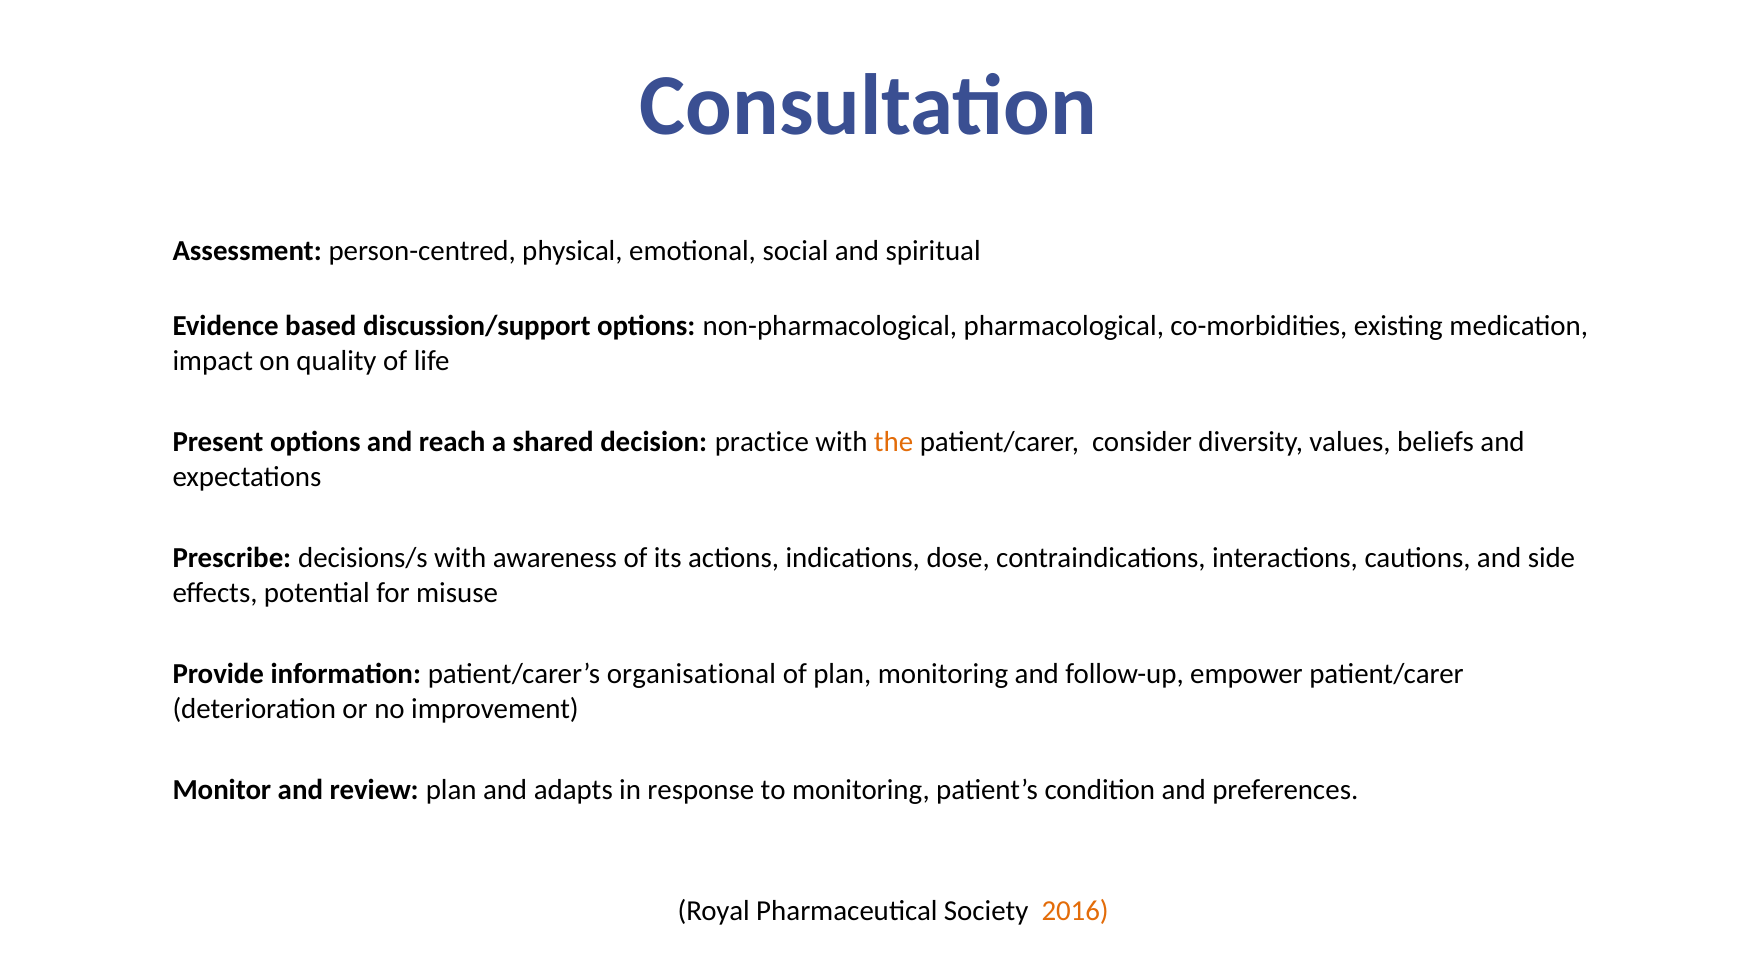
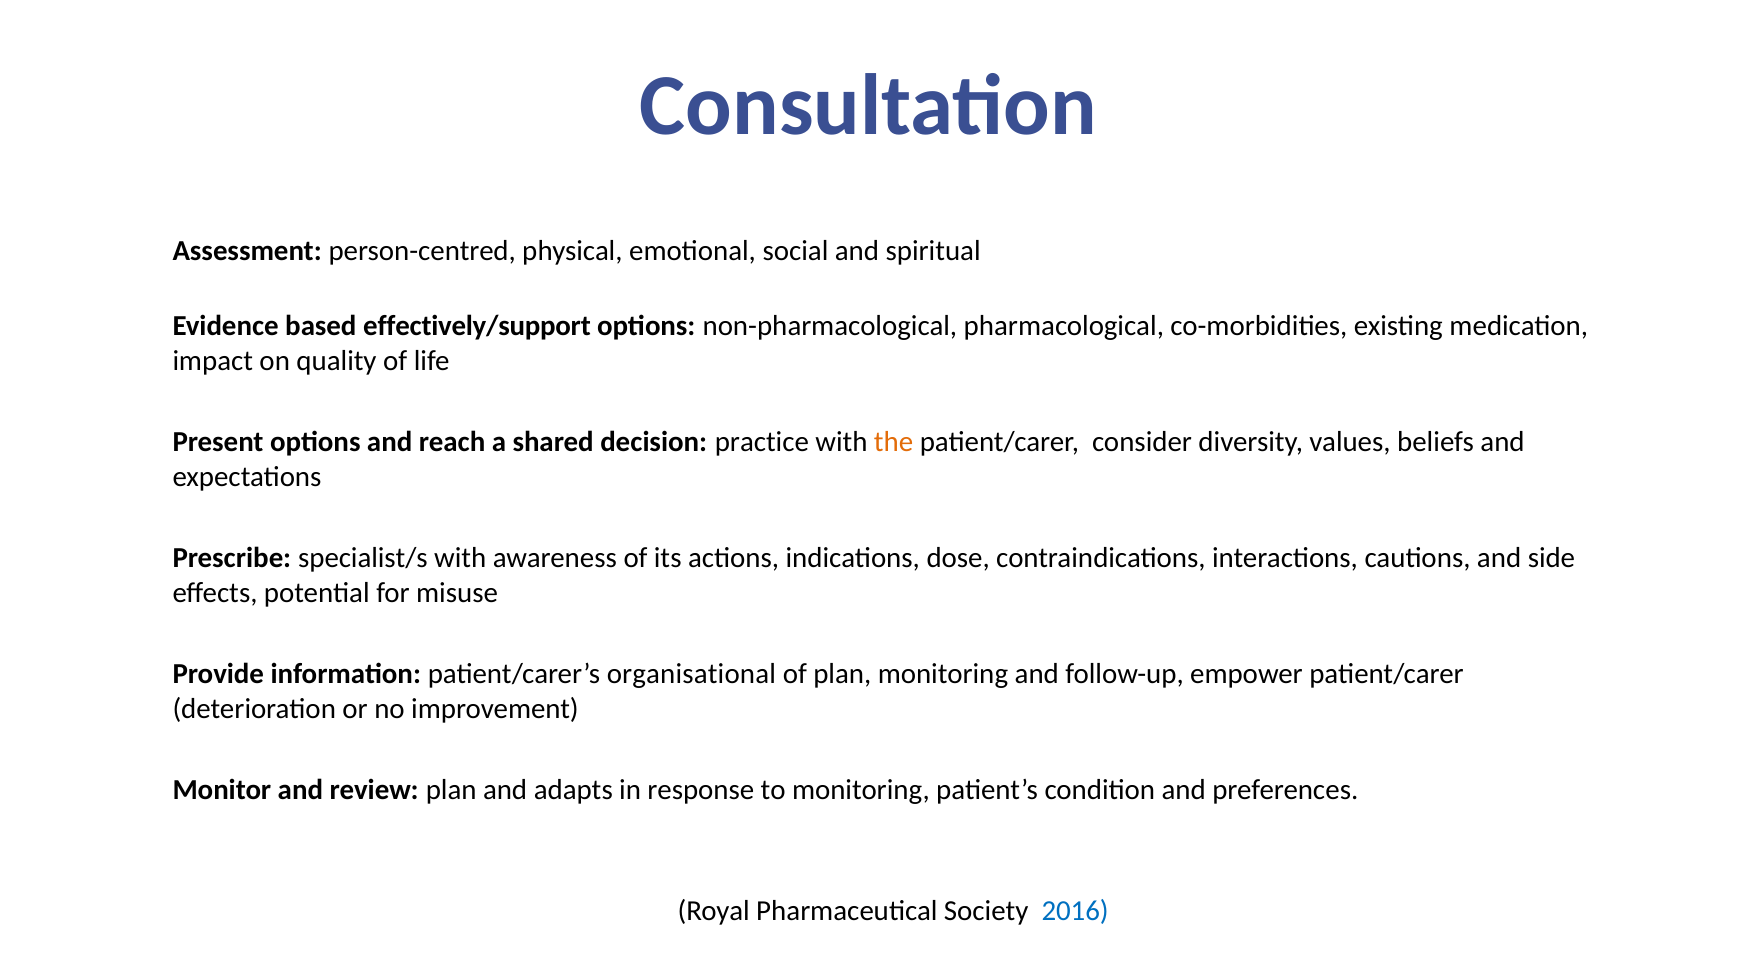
discussion/support: discussion/support -> effectively/support (477, 326)
decisions/s: decisions/s -> specialist/s (363, 558)
2016 colour: orange -> blue (1075, 911)
